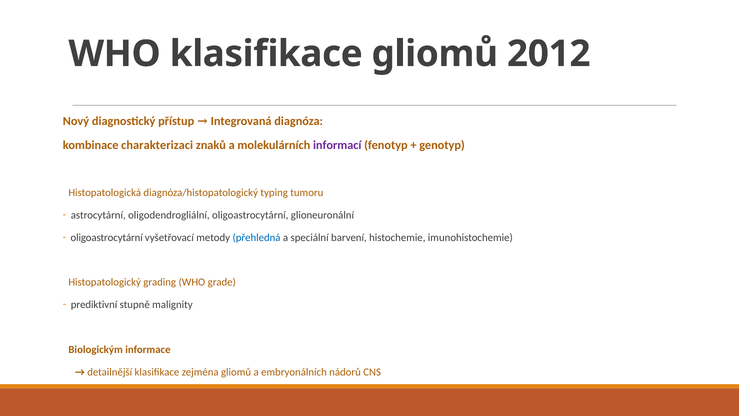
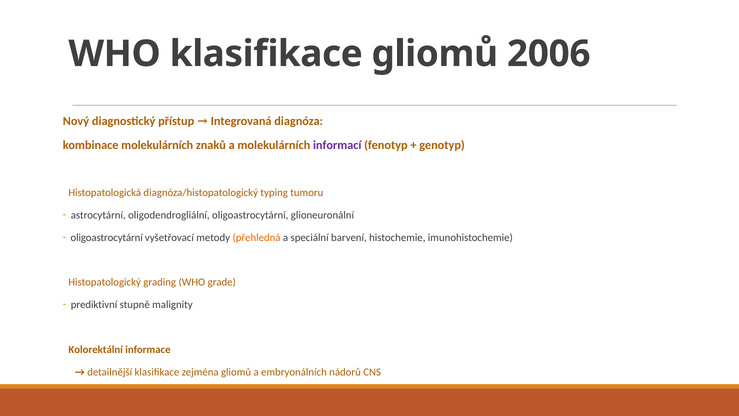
2012: 2012 -> 2006 (549, 54)
kombinace charakterizaci: charakterizaci -> molekulárních (157, 145)
přehledná colour: blue -> orange (257, 237)
Biologickým: Biologickým -> Kolorektální (96, 349)
